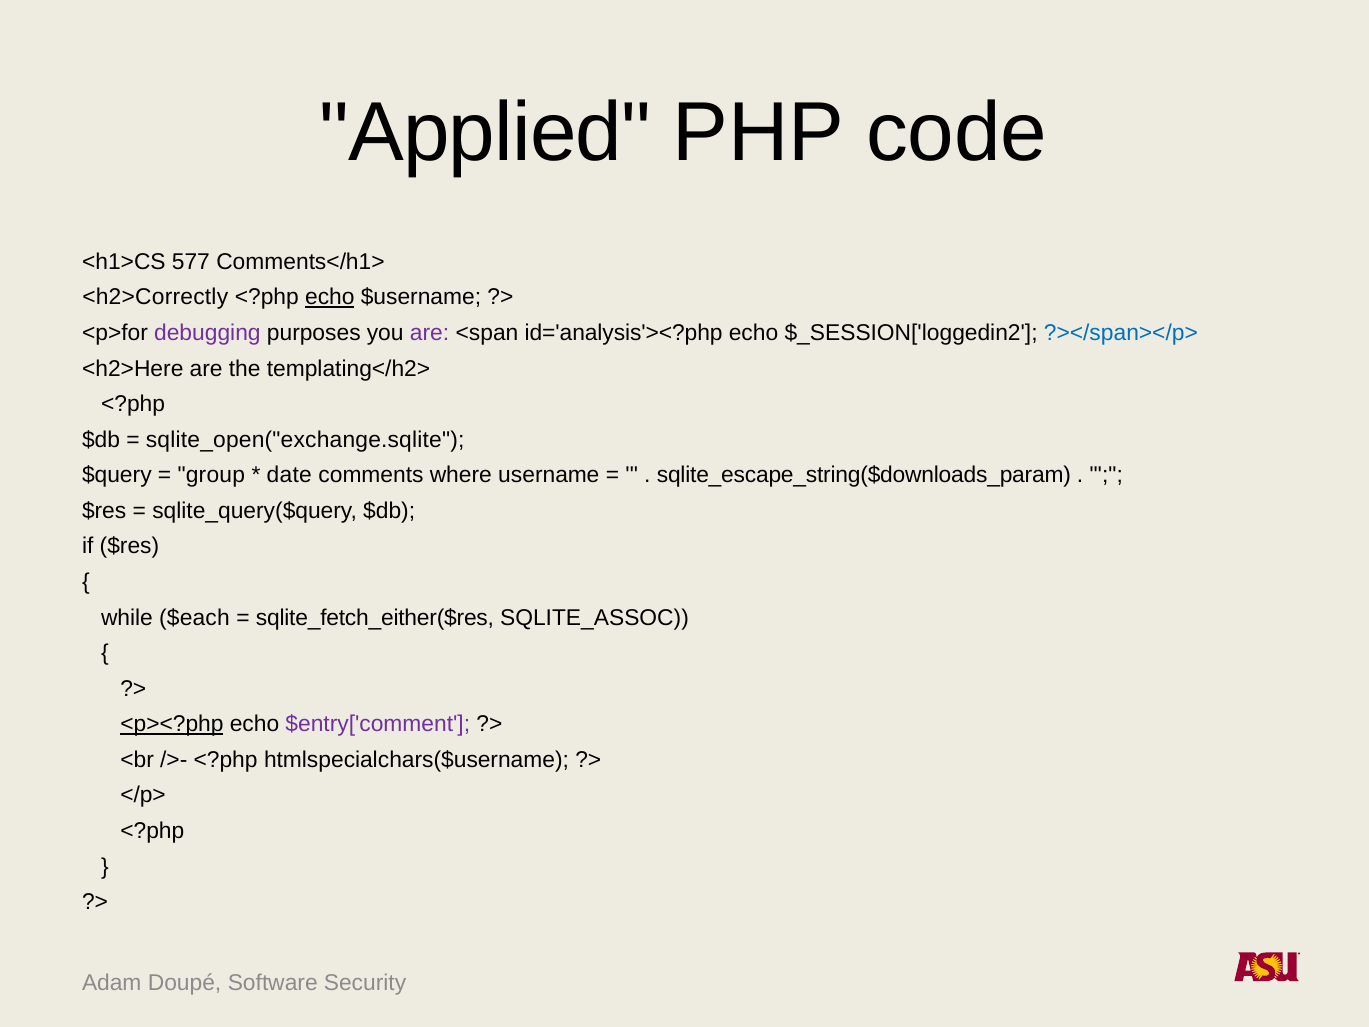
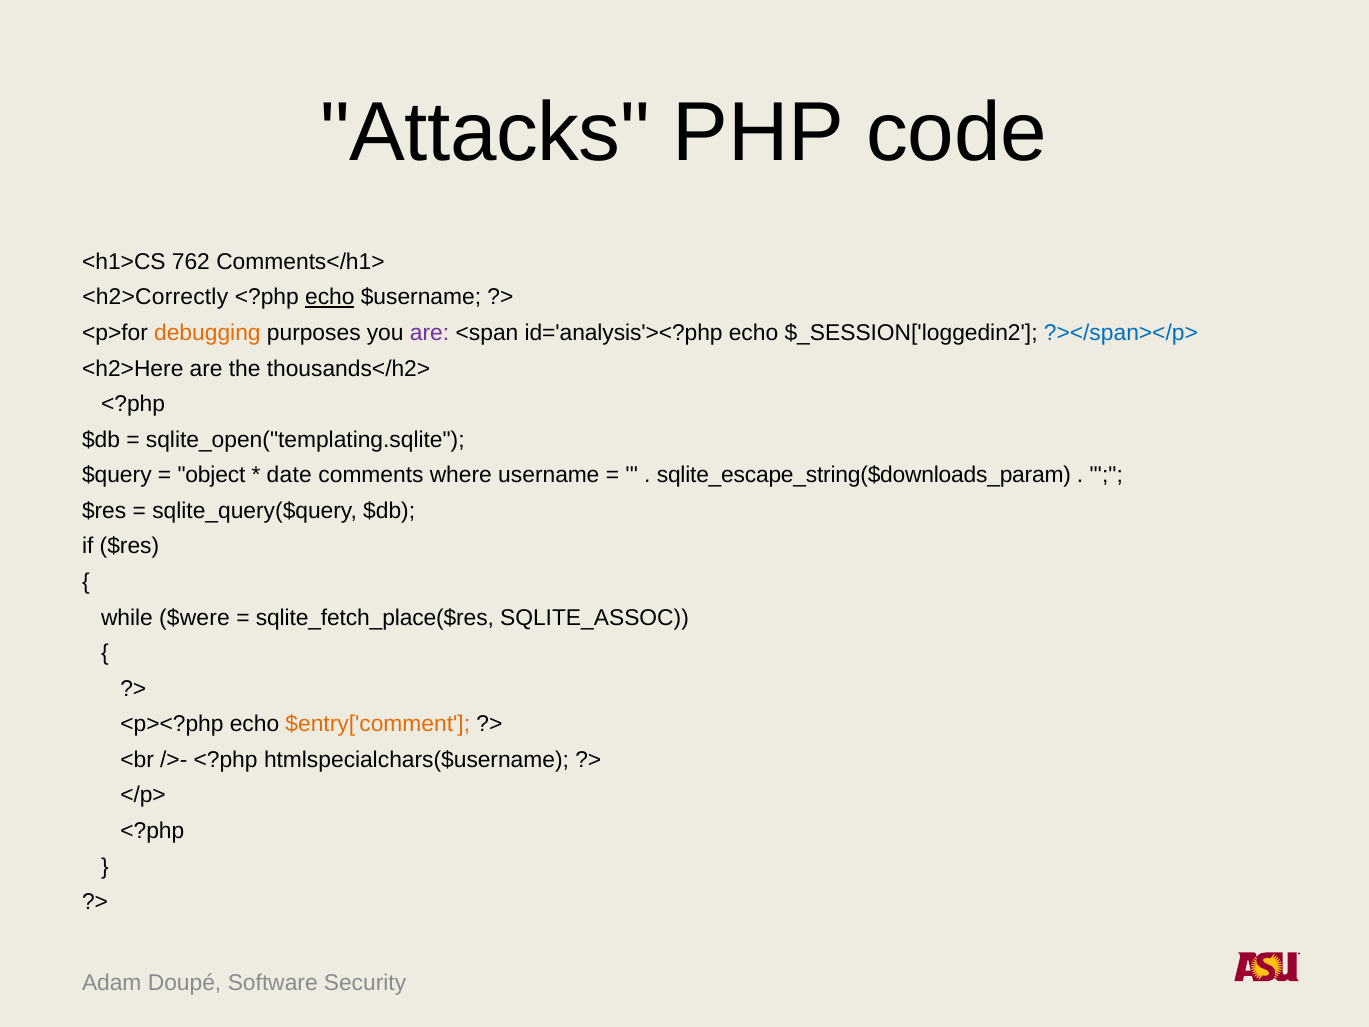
Applied: Applied -> Attacks (485, 133)
577: 577 -> 762 (191, 262)
debugging colour: purple -> orange (207, 333)
templating</h2>: templating</h2> -> thousands</h2> (349, 368)
sqlite_open("exchange.sqlite: sqlite_open("exchange.sqlite -> sqlite_open("templating.sqlite (305, 440)
group: group -> object (211, 475)
$each: $each -> $were (194, 617)
sqlite_fetch_either($res: sqlite_fetch_either($res -> sqlite_fetch_place($res (375, 617)
<p><?php underline: present -> none (172, 724)
$entry['comment colour: purple -> orange (378, 724)
